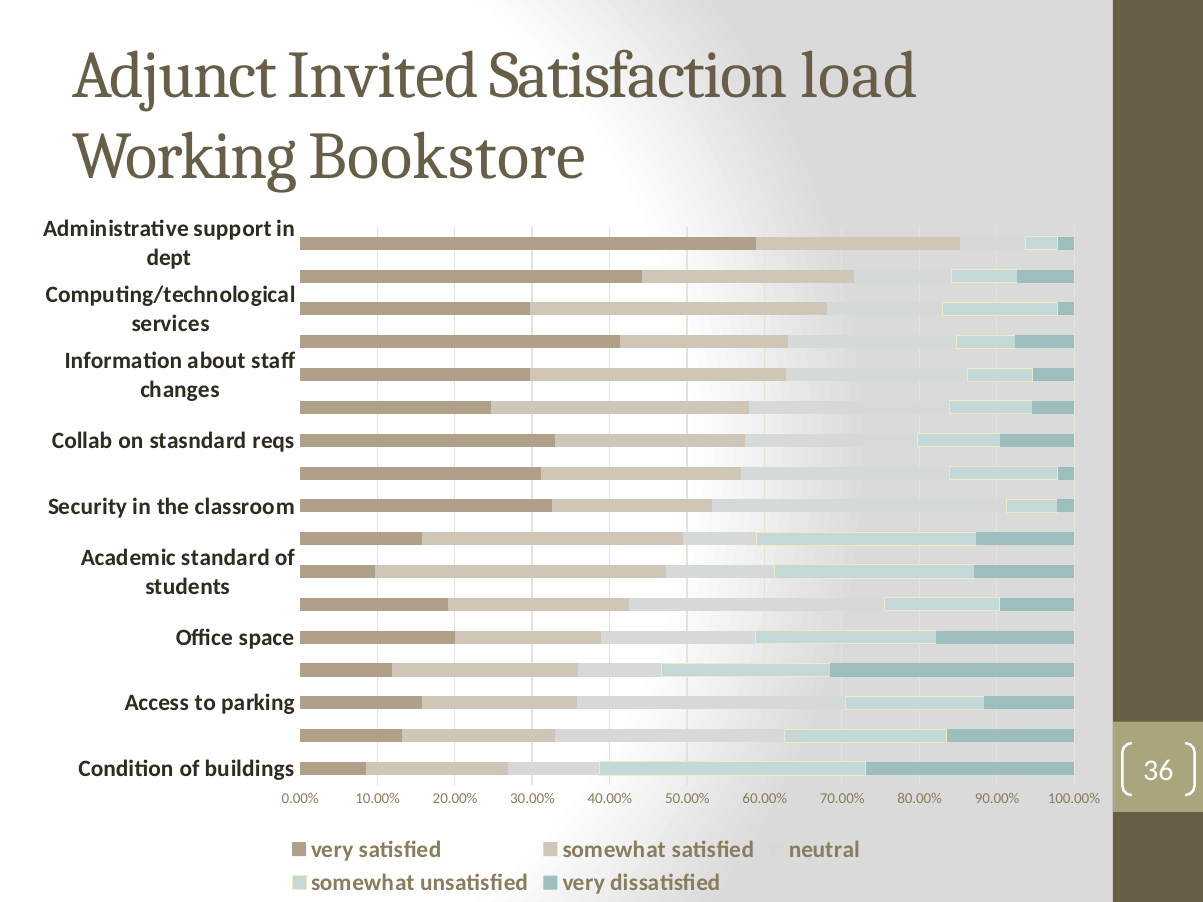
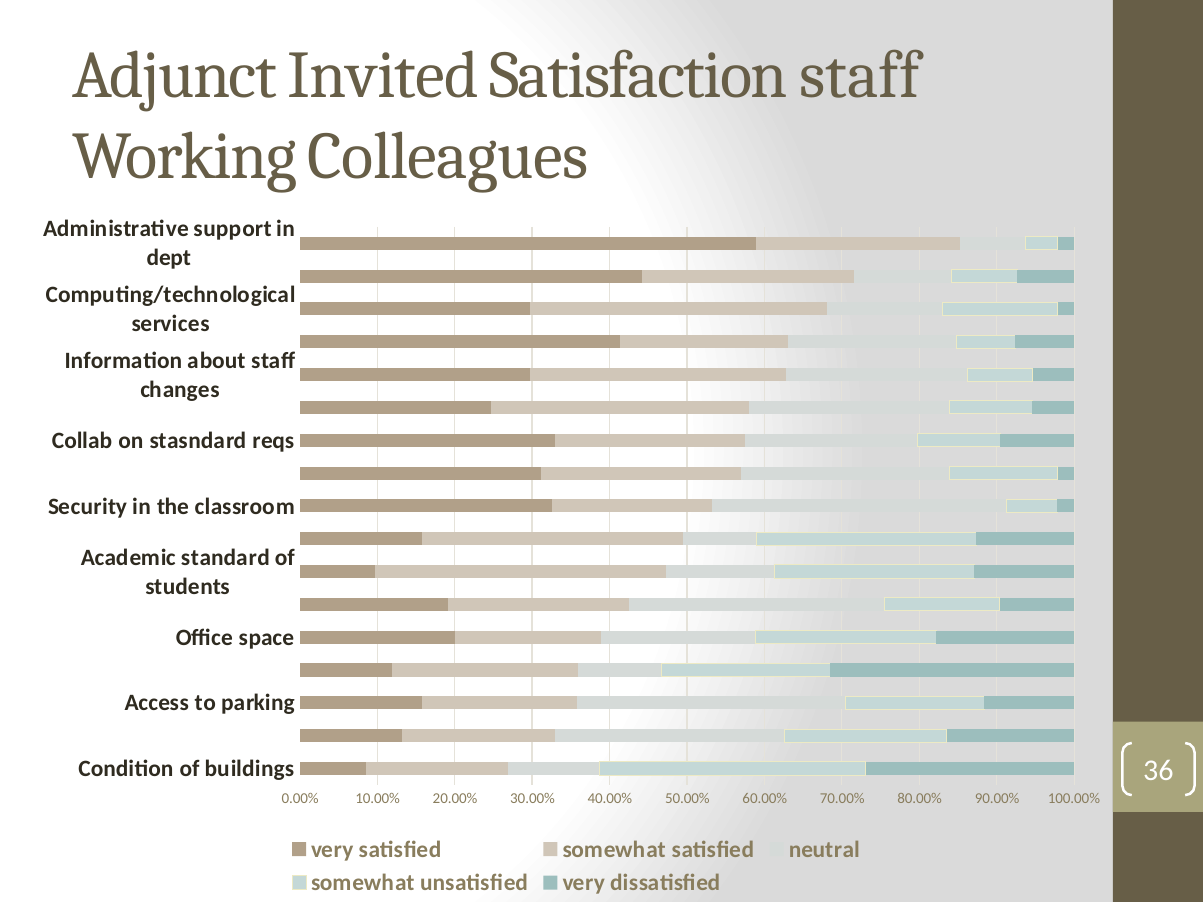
Satisfaction load: load -> staff (860, 76)
Bookstore: Bookstore -> Colleagues (448, 156)
